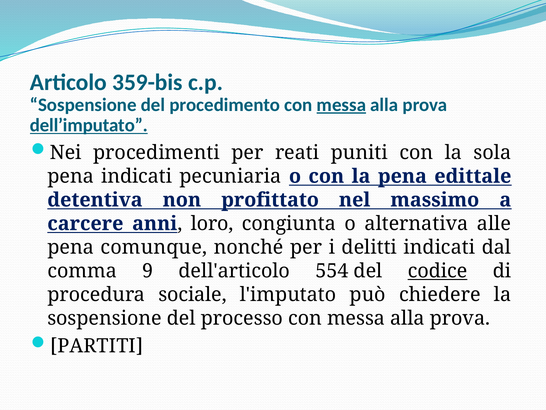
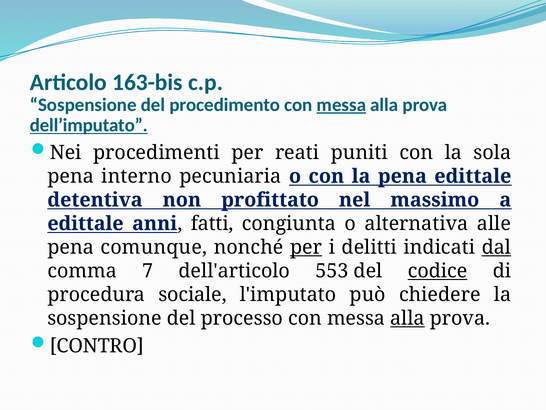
359-bis: 359-bis -> 163-bis (147, 82)
pena indicati: indicati -> interno (137, 176)
carcere: carcere -> edittale (85, 223)
loro: loro -> fatti (212, 223)
per underline: none -> present (306, 247)
dal underline: none -> present (496, 247)
9: 9 -> 7 (148, 271)
554: 554 -> 553 (332, 271)
alla underline: none -> present (407, 318)
PARTITI: PARTITI -> CONTRO (97, 345)
